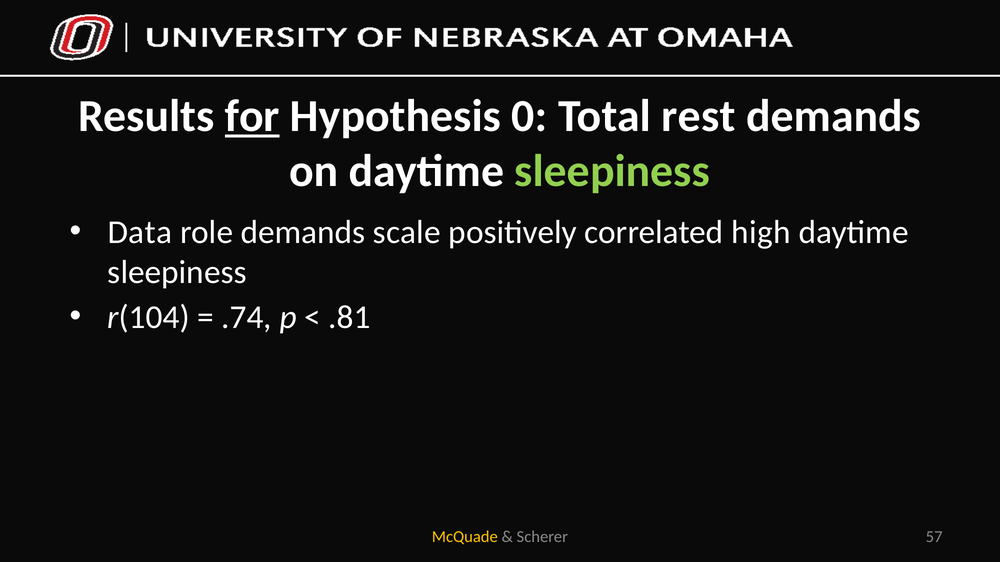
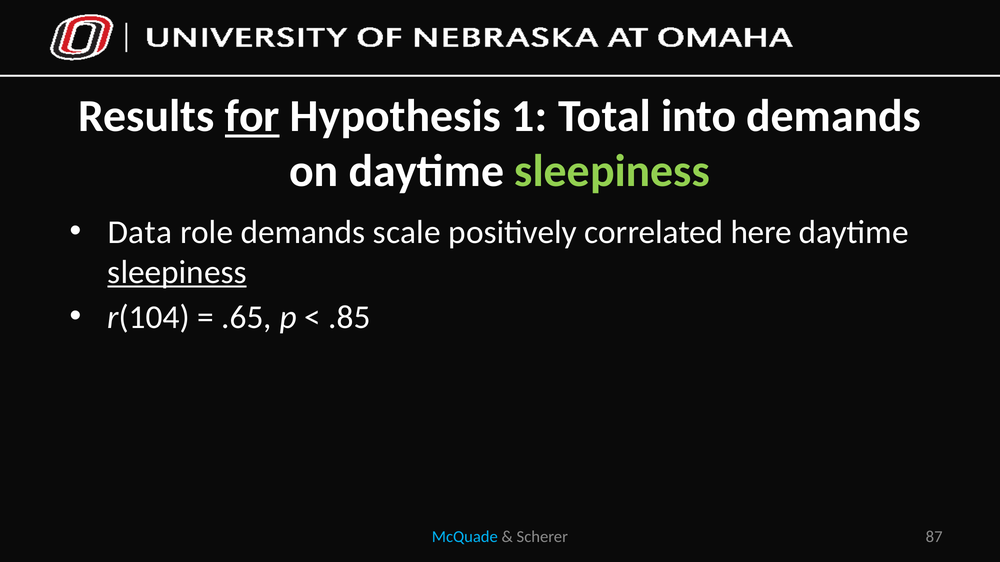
0: 0 -> 1 (529, 116)
rest: rest -> into (699, 116)
high: high -> here (761, 232)
sleepiness underline: none -> present (177, 272)
.74: .74 -> .65 (247, 317)
.81: .81 -> .85 (349, 317)
McQuade colour: yellow -> light blue (465, 537)
57: 57 -> 87 (934, 537)
